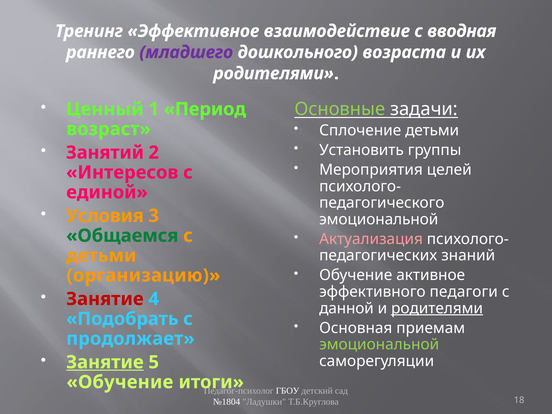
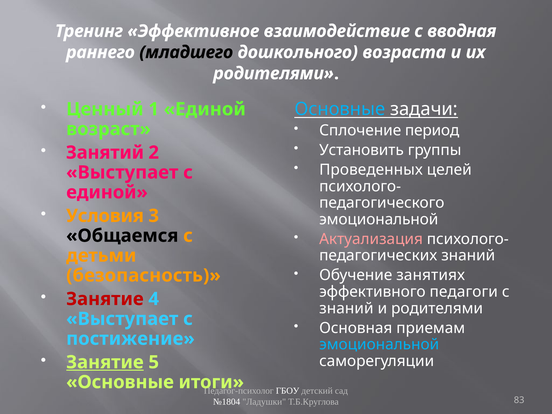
младшего colour: purple -> black (186, 52)
1 Период: Период -> Единой (205, 109)
Основные colour: light green -> light blue (340, 109)
Сплочение детьми: детьми -> период (432, 130)
Мероприятия: Мероприятия -> Проведенных (371, 170)
Интересов: Интересов -> Выступает (122, 172)
Общаемся colour: green -> black (122, 236)
активное: активное -> занятиях (431, 275)
организацию: организацию -> безопасность (143, 275)
данной: данной -> знаний (346, 308)
родителями underline: present -> none (437, 308)
Подобрать: Подобрать -> Выступает (122, 319)
продолжает: продолжает -> постижение (130, 339)
эмоциональной colour: light green -> light blue (379, 345)
Обучение: Обучение -> Основные (120, 382)
18: 18 -> 83 (519, 400)
